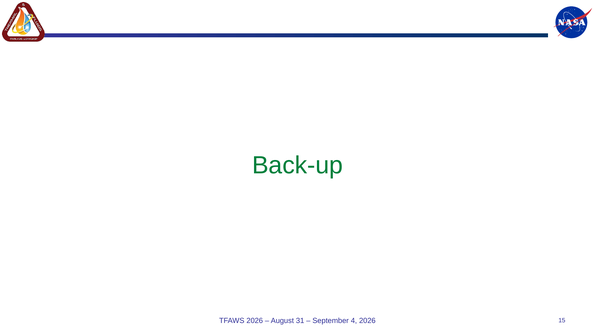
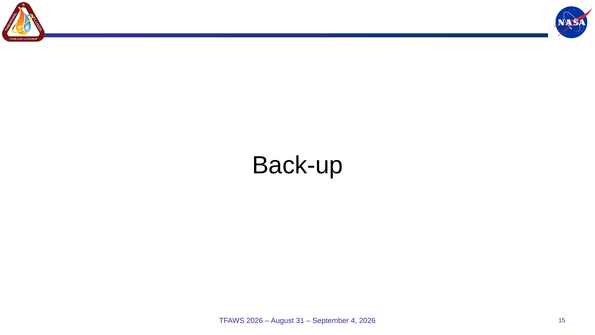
Back-up colour: green -> black (297, 165)
